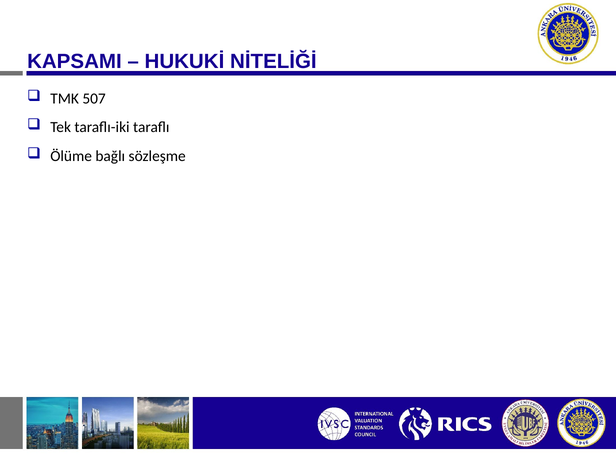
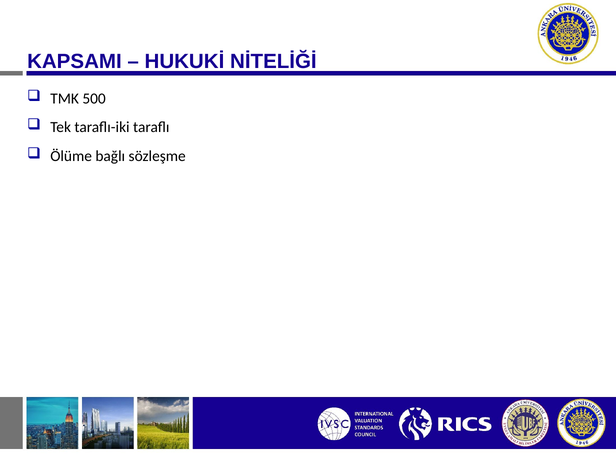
507: 507 -> 500 (94, 99)
